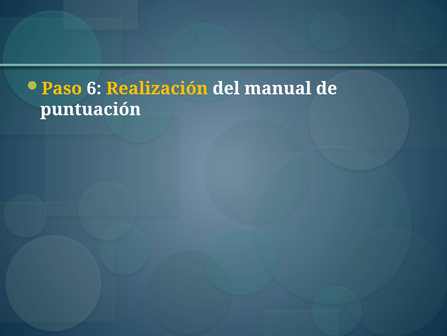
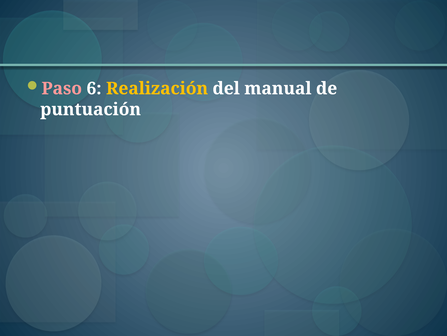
Paso colour: yellow -> pink (62, 88)
